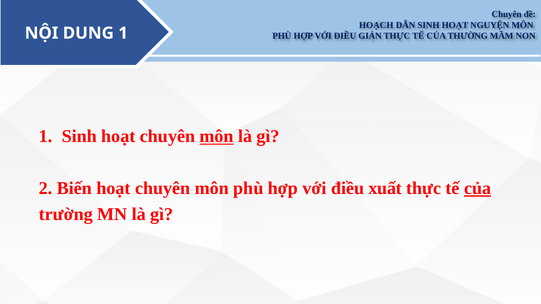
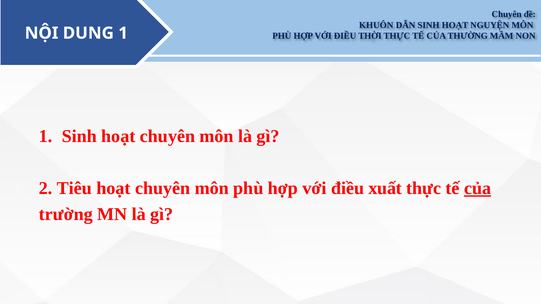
HOẠCH: HOẠCH -> KHUÔN (376, 25)
GIẢN: GIẢN -> THỜI (370, 36)
môn underline: present -> none (217, 137)
Biến: Biến -> Tiêu (74, 188)
